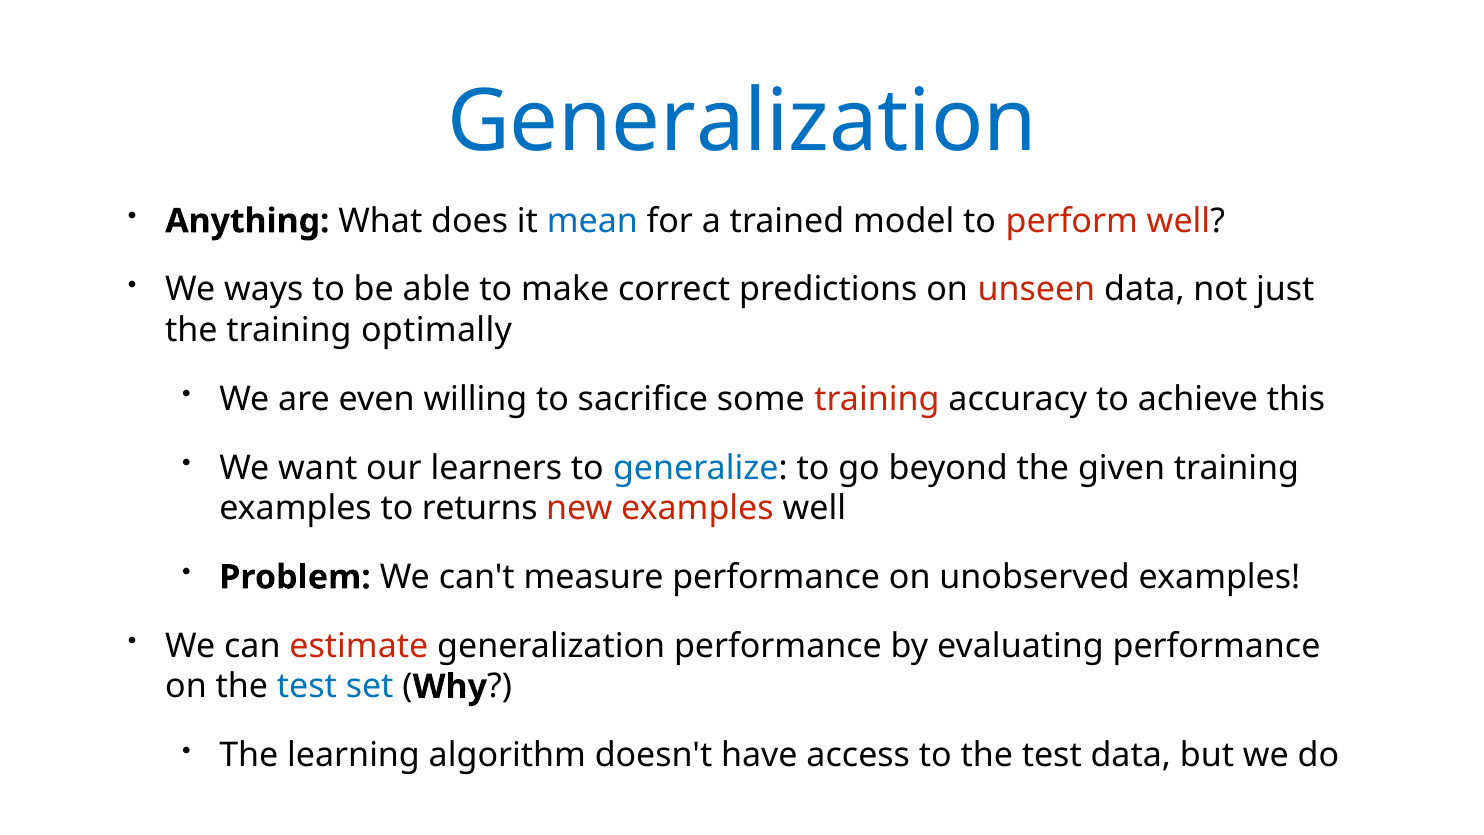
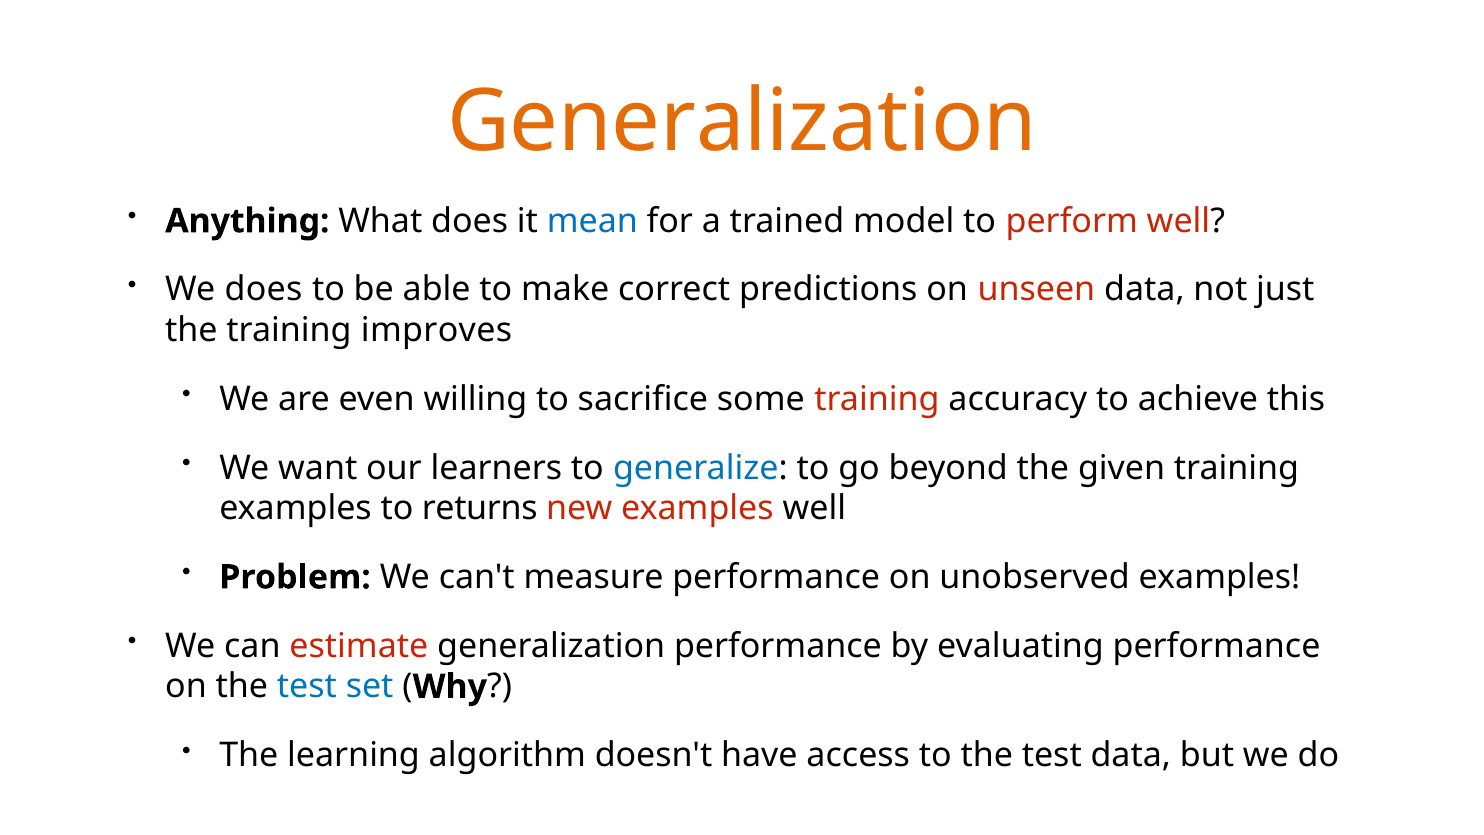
Generalization colour: blue -> orange (742, 121)
We ways: ways -> does (264, 290)
optimally: optimally -> improves (437, 330)
